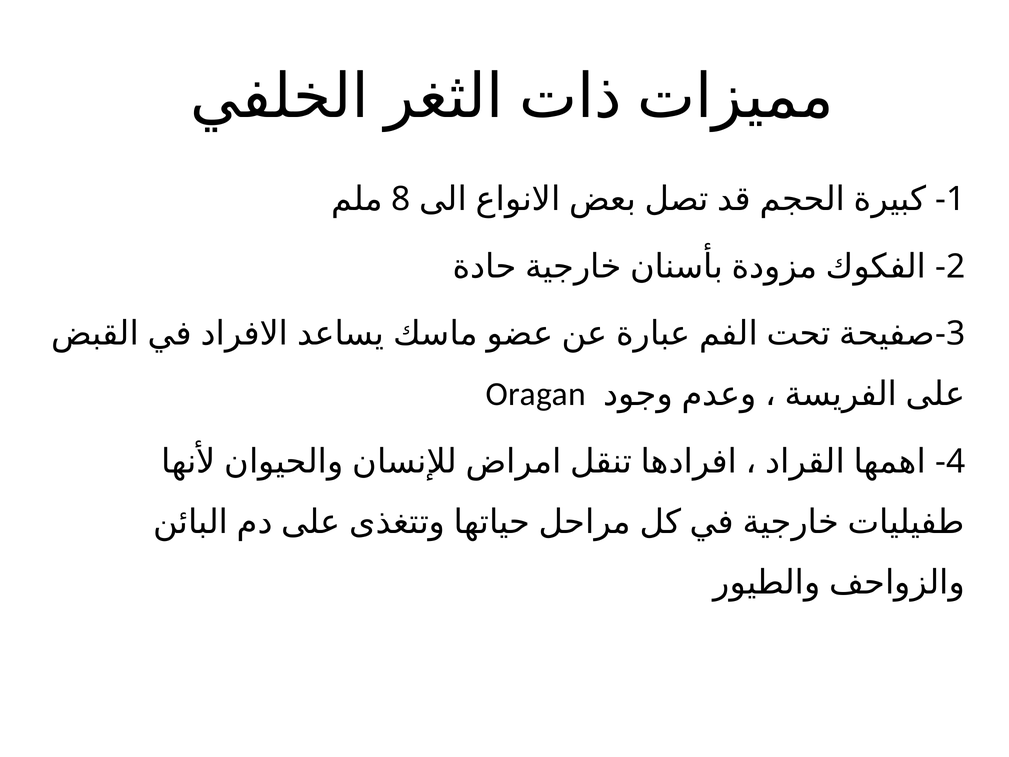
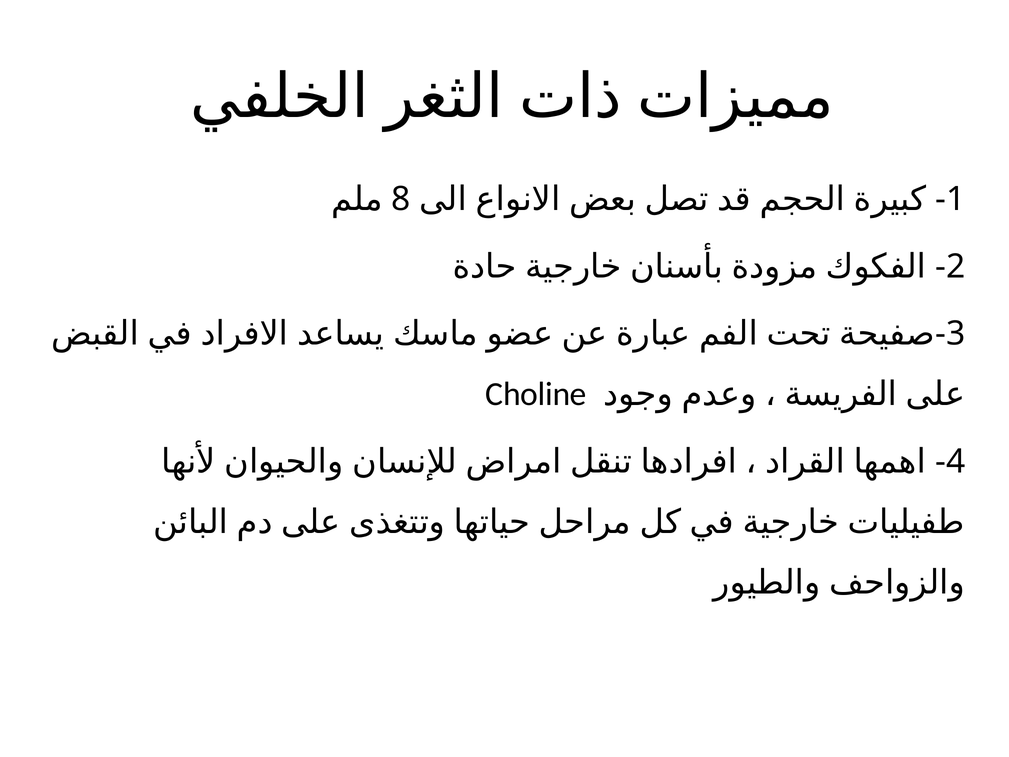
Oragan: Oragan -> Choline (536, 394)
